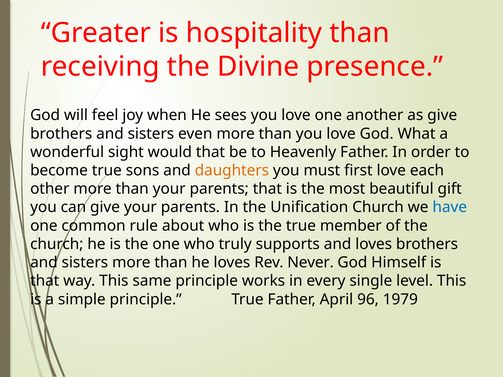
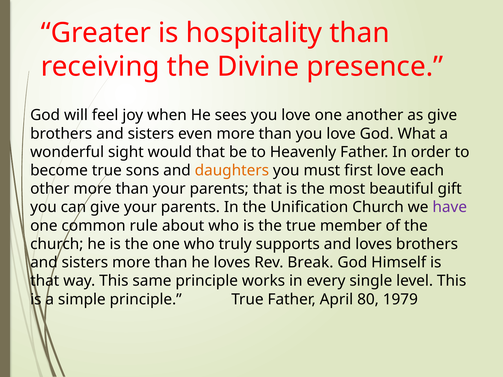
have colour: blue -> purple (450, 207)
Never: Never -> Break (310, 263)
96: 96 -> 80 (368, 299)
